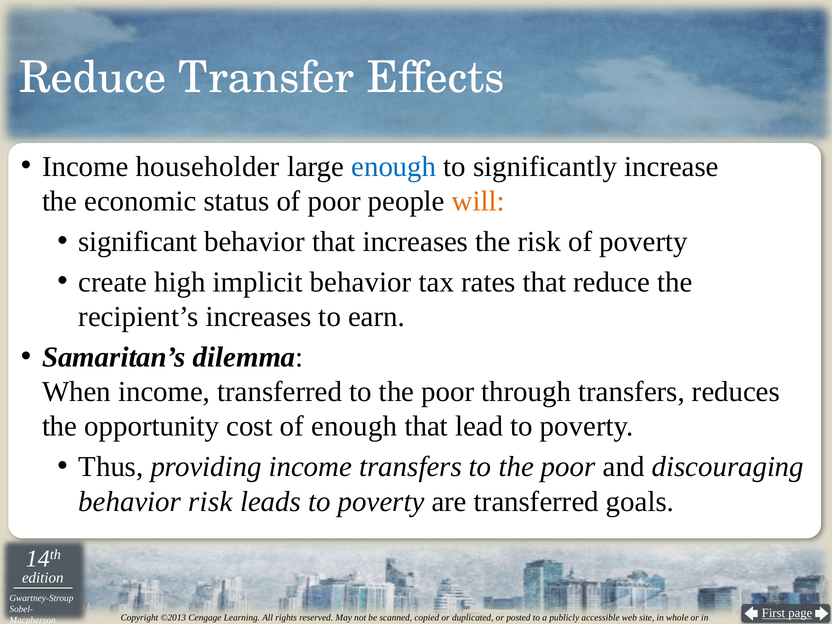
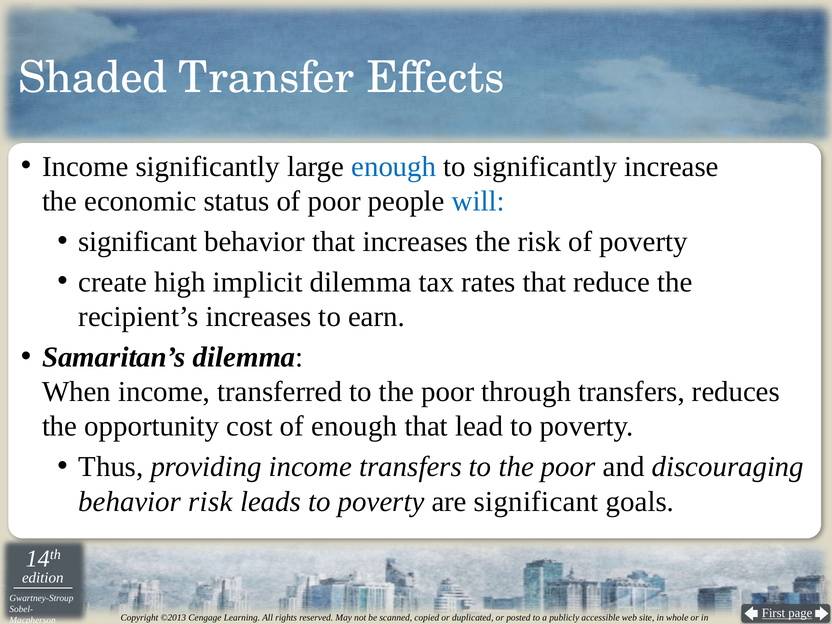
Reduce: Reduce -> Shaded (93, 78)
Income householder: householder -> significantly (208, 167)
will colour: orange -> blue (478, 201)
implicit behavior: behavior -> dilemma (361, 282)
are transferred: transferred -> significant (536, 502)
